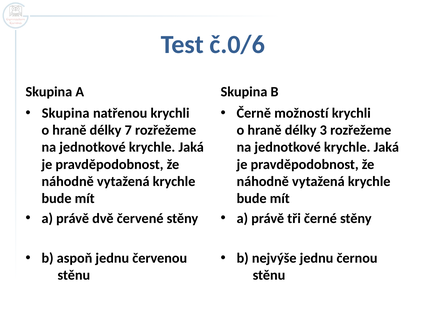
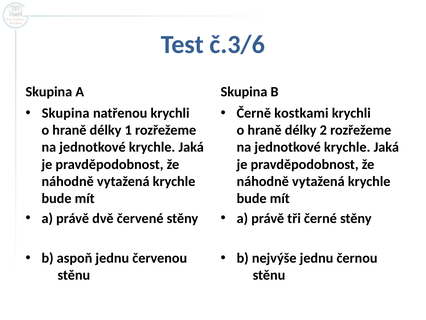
č.0/6: č.0/6 -> č.3/6 (237, 44)
možností: možností -> kostkami (301, 113)
7: 7 -> 1 (128, 130)
3: 3 -> 2 (323, 130)
